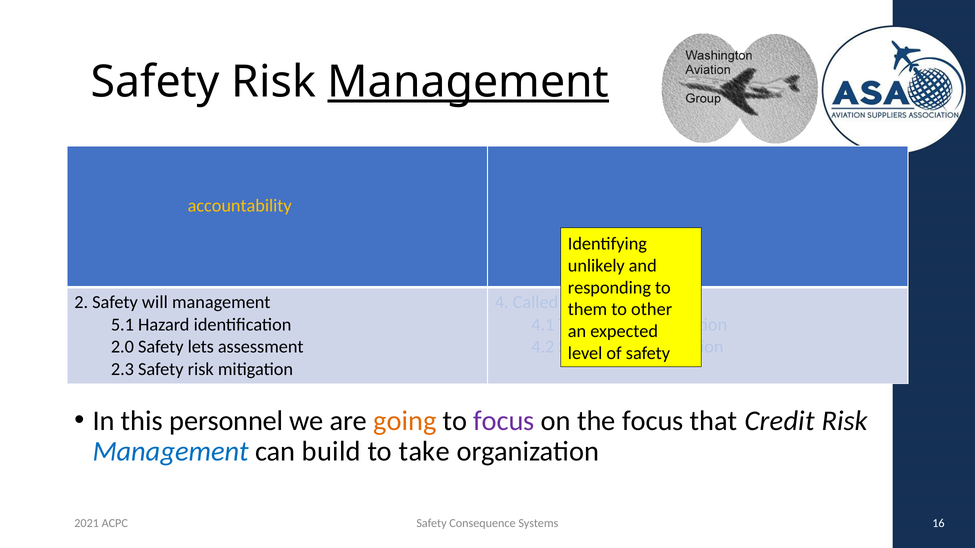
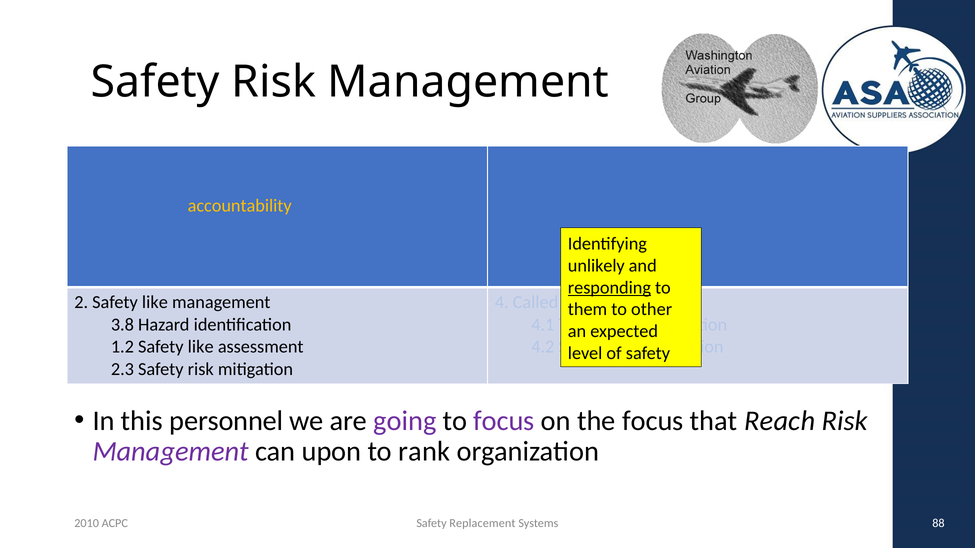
Management underline: present -> none (468, 82)
responding underline: none -> present (609, 288)
2 Safety will: will -> like (155, 302)
5.1: 5.1 -> 3.8 (122, 325)
2.0: 2.0 -> 1.2 (122, 347)
lets: lets -> like (201, 347)
going colour: orange -> purple (405, 421)
Credit: Credit -> Reach (780, 421)
Management colour: blue -> purple (171, 452)
build: build -> upon (331, 452)
take: take -> rank (424, 452)
Consequence: Consequence -> Replacement (482, 524)
16: 16 -> 88 (939, 524)
2021: 2021 -> 2010 (87, 524)
